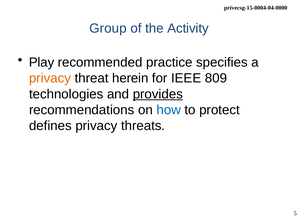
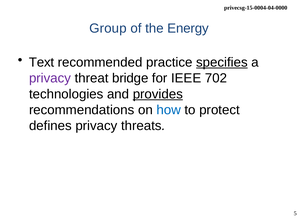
Activity: Activity -> Energy (188, 28)
Play: Play -> Text (42, 62)
specifies underline: none -> present (222, 62)
privacy colour: orange -> purple (50, 78)
herein: herein -> bridge (130, 78)
809: 809 -> 702 (216, 78)
